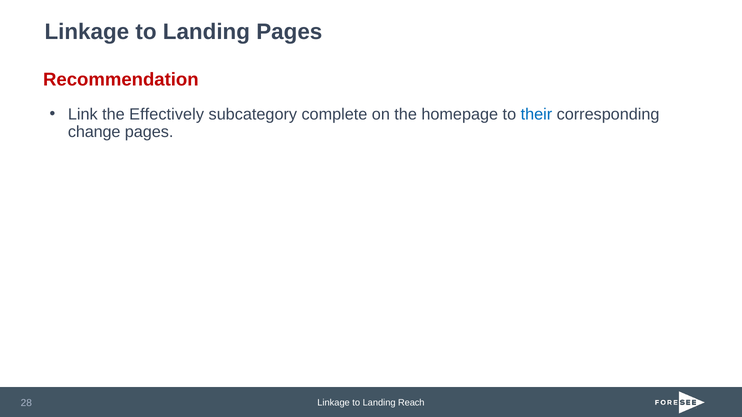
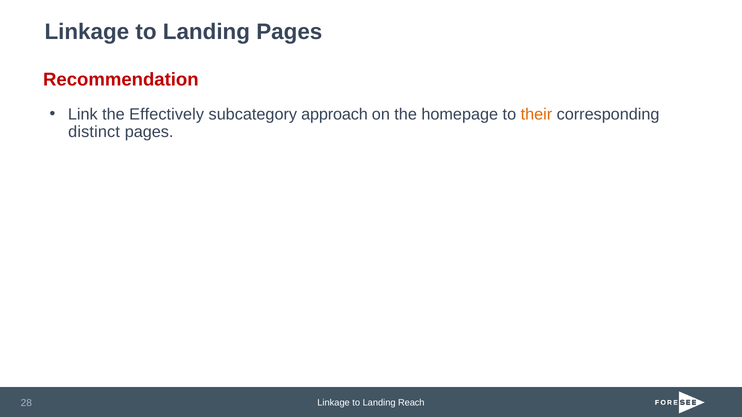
complete: complete -> approach (335, 114)
their colour: blue -> orange (536, 114)
change: change -> distinct (94, 132)
